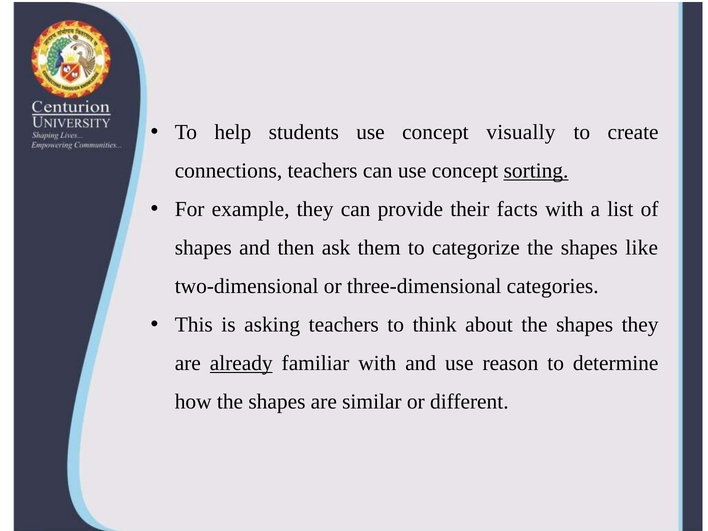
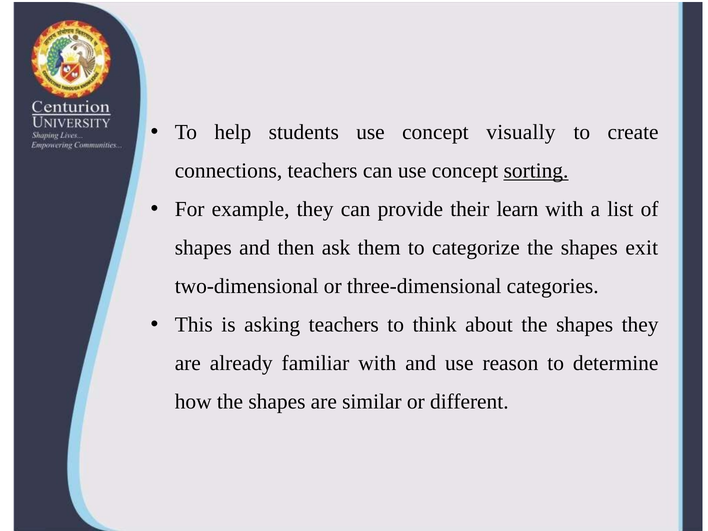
facts: facts -> learn (517, 209)
like: like -> exit (642, 248)
already underline: present -> none (241, 363)
